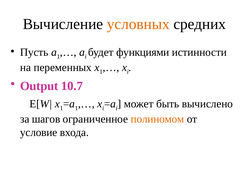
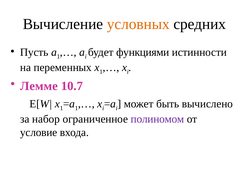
Output: Output -> Лемме (39, 86)
шагов: шагов -> набор (46, 119)
полиномом colour: orange -> purple (157, 119)
